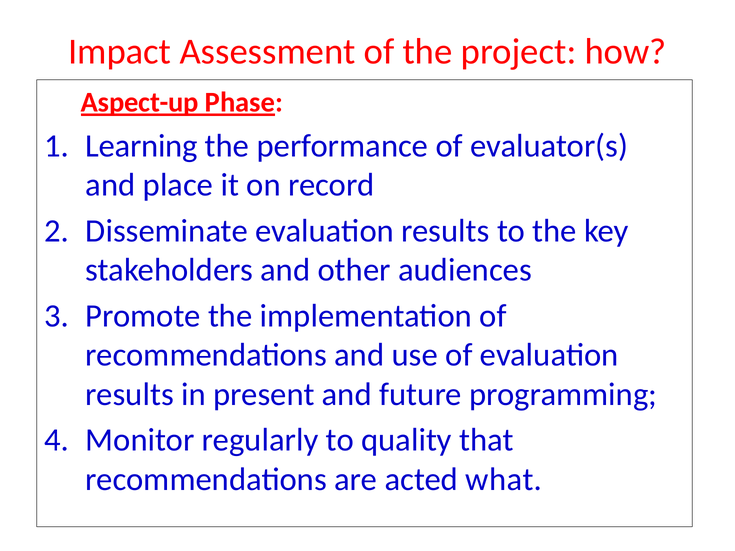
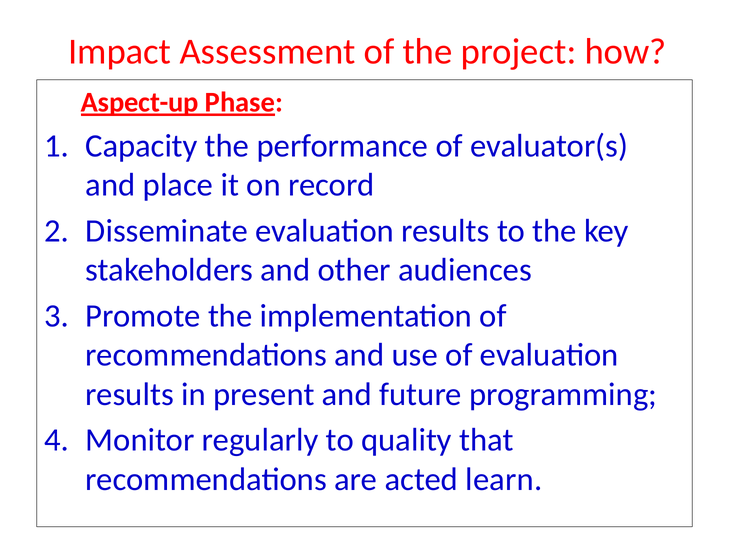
Learning: Learning -> Capacity (141, 146)
what: what -> learn (504, 480)
